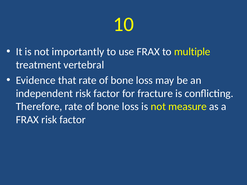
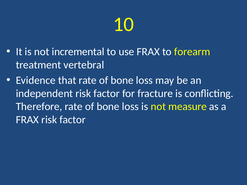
importantly: importantly -> incremental (78, 52)
multiple: multiple -> forearm (192, 52)
